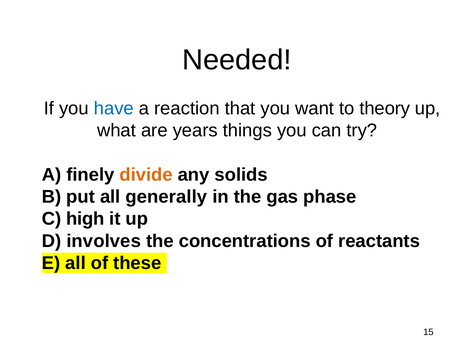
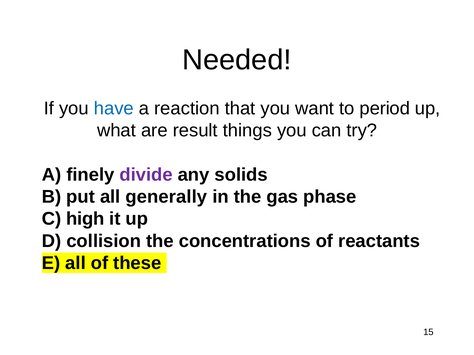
theory: theory -> period (385, 109)
years: years -> result (195, 131)
divide colour: orange -> purple (146, 175)
involves: involves -> collision (104, 241)
